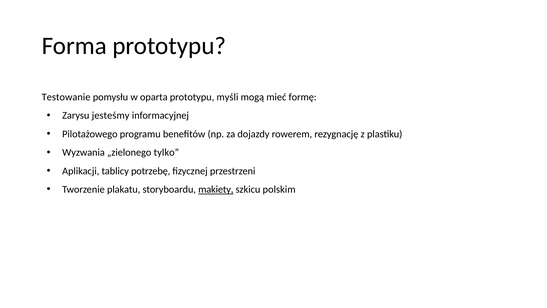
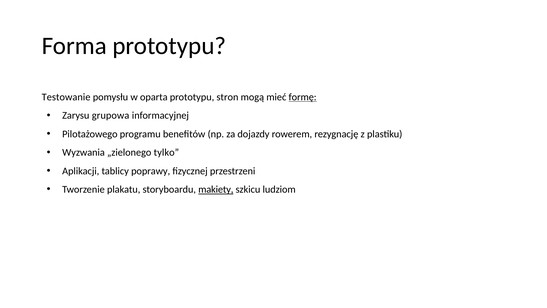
myśli: myśli -> stron (227, 97)
formę underline: none -> present (303, 97)
jesteśmy: jesteśmy -> grupowa (111, 115)
potrzebę: potrzebę -> poprawy (151, 171)
polskim: polskim -> ludziom (279, 189)
